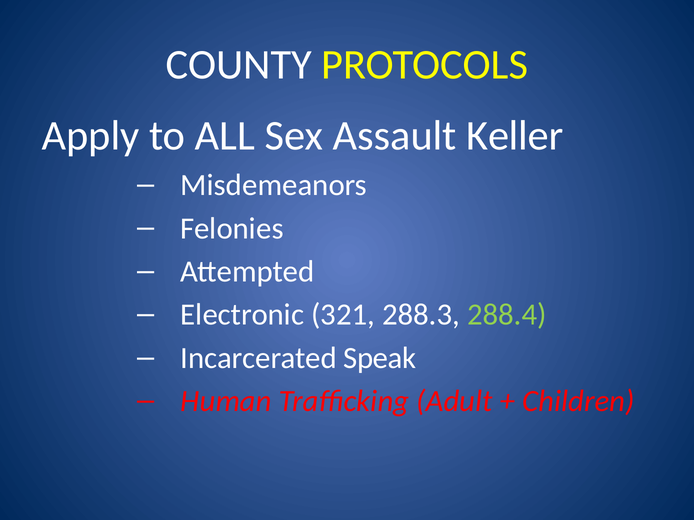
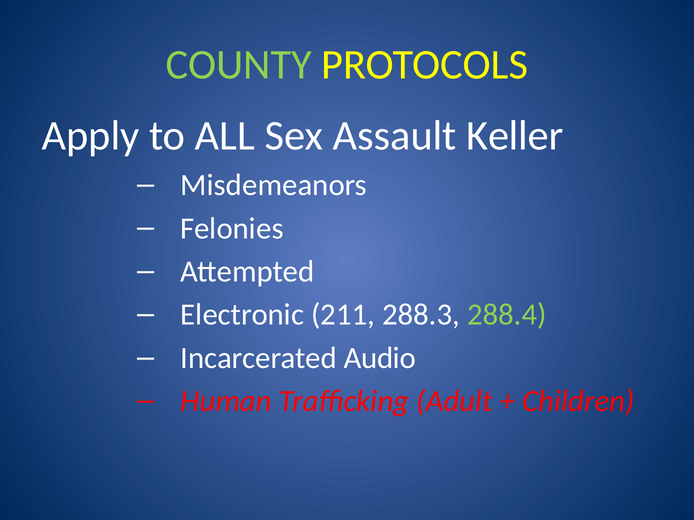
COUNTY colour: white -> light green (239, 65)
321: 321 -> 211 (343, 315)
Speak: Speak -> Audio (380, 358)
